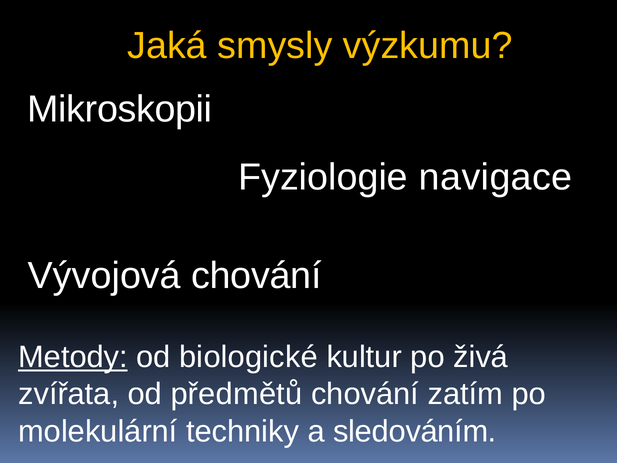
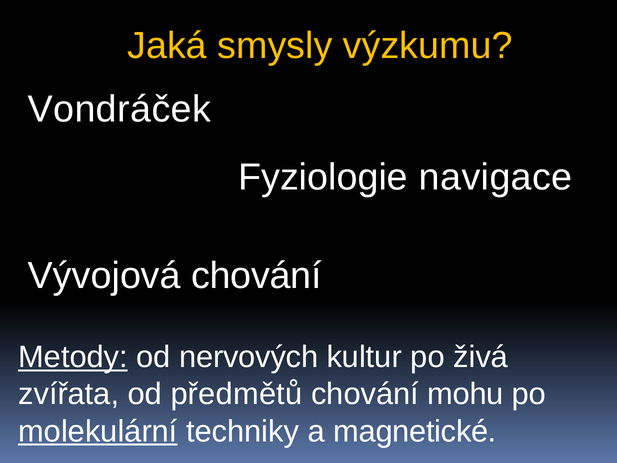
Mikroskopii: Mikroskopii -> Vondráček (119, 109)
biologické: biologické -> nervových (249, 357)
zatím: zatím -> mohu (465, 394)
molekulární underline: none -> present (98, 431)
sledováním: sledováním -> magnetické (415, 431)
